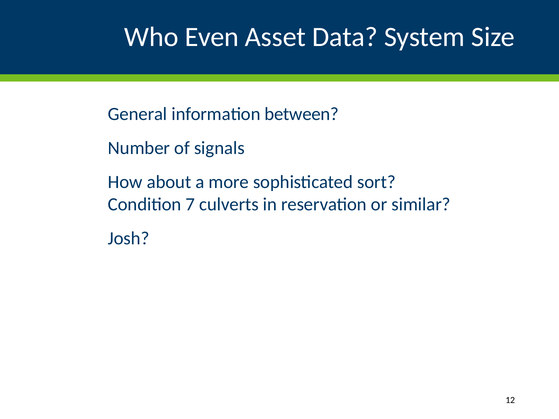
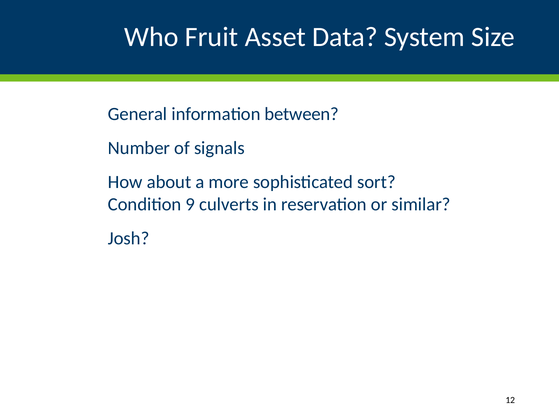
Even: Even -> Fruit (212, 37)
7: 7 -> 9 (190, 204)
